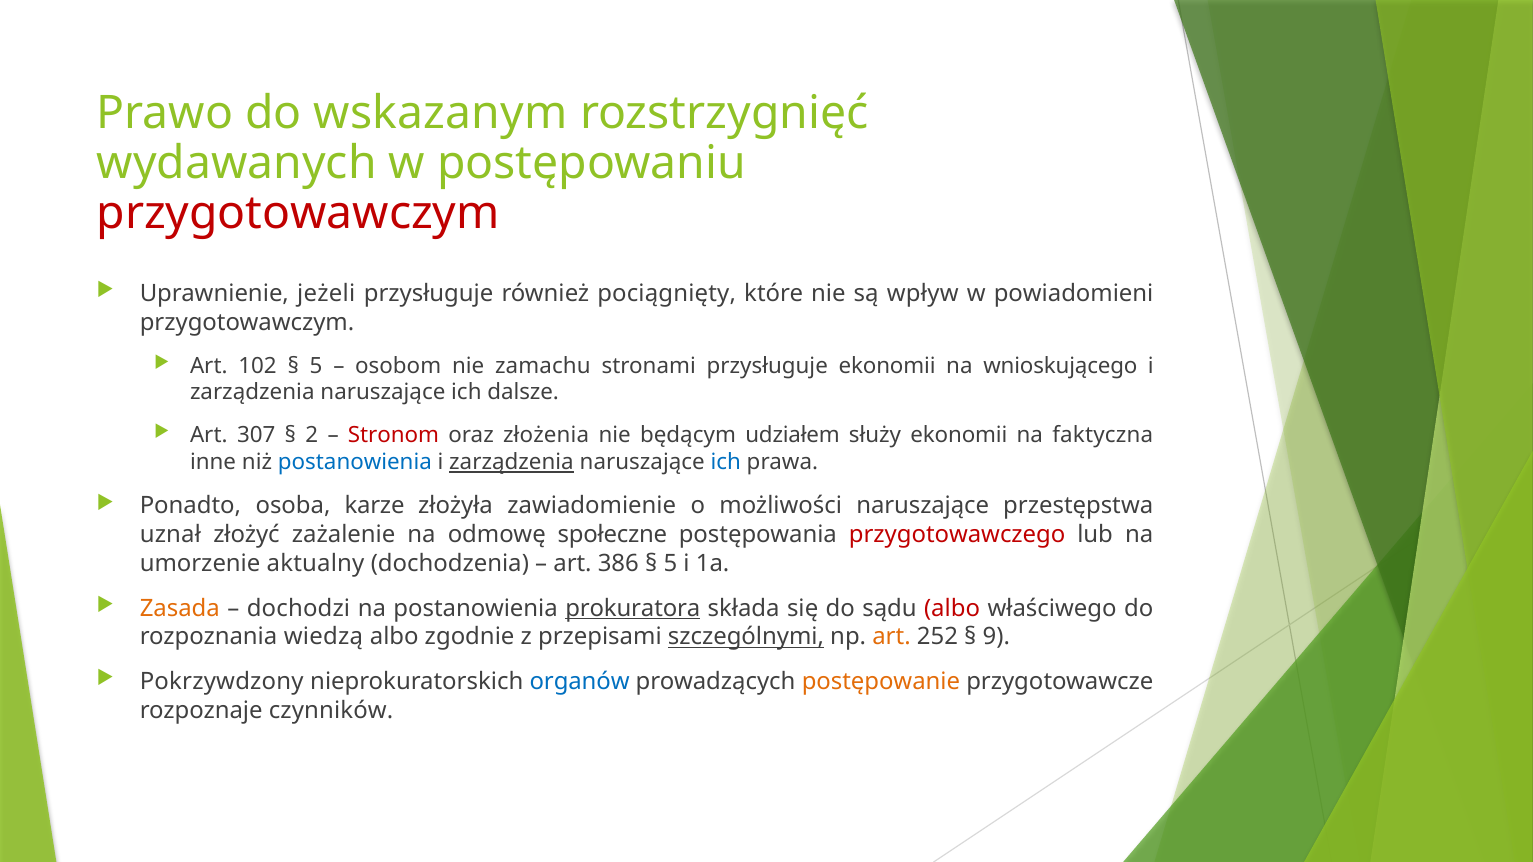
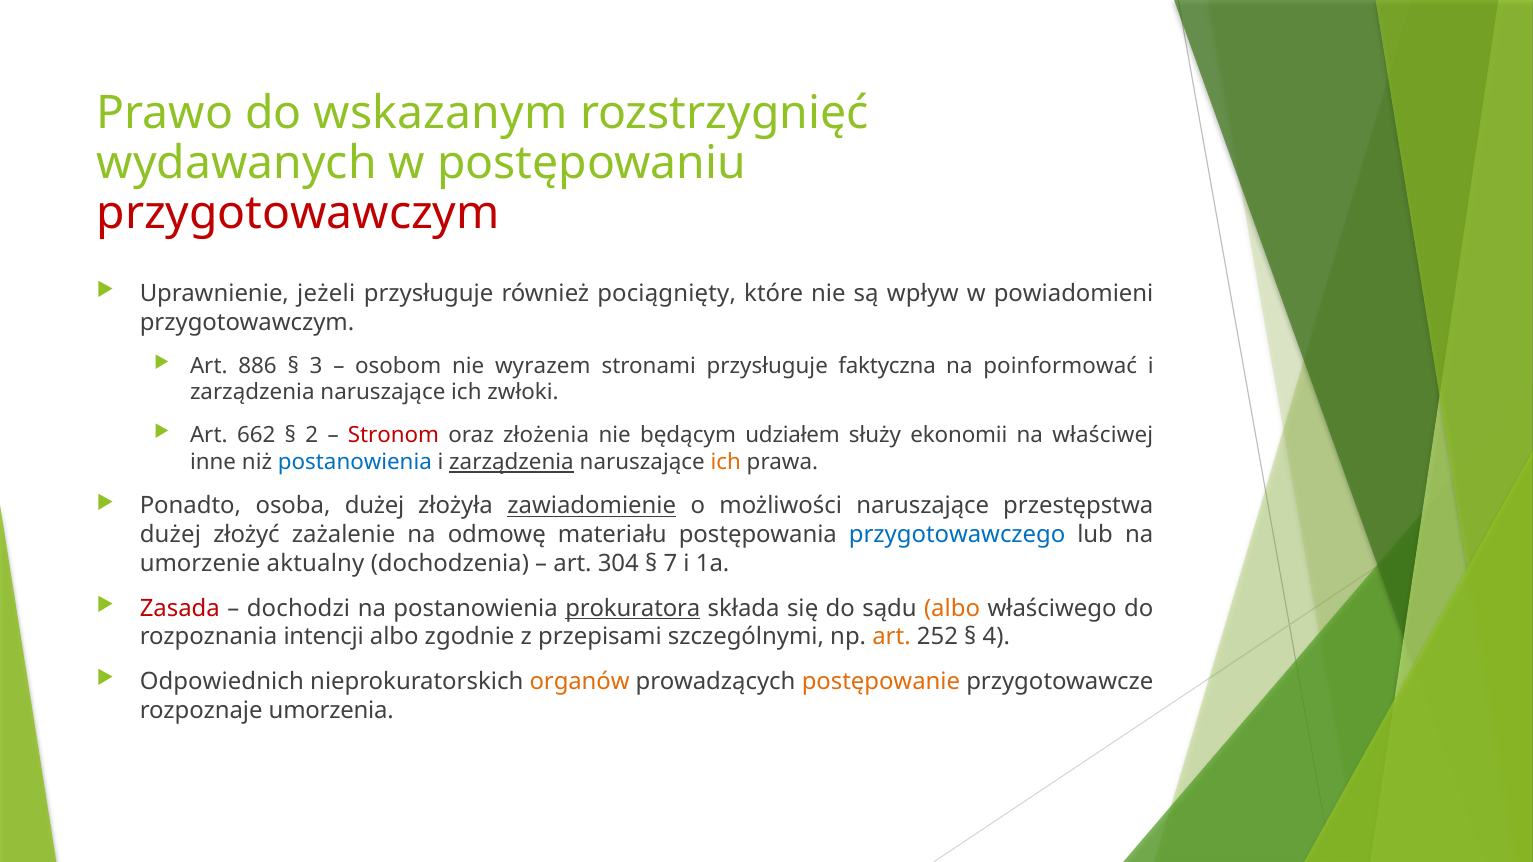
102: 102 -> 886 (258, 366)
5: 5 -> 3 (316, 366)
zamachu: zamachu -> wyrazem (543, 366)
przysługuje ekonomii: ekonomii -> faktyczna (887, 366)
wnioskującego: wnioskującego -> poinformować (1060, 366)
dalsze: dalsze -> zwłoki (523, 393)
307: 307 -> 662 (256, 436)
faktyczna: faktyczna -> właściwej (1103, 436)
ich colour: blue -> orange (726, 462)
osoba karze: karze -> dużej (375, 506)
zawiadomienie underline: none -> present (592, 506)
uznał: uznał -> dużej (170, 535)
społeczne: społeczne -> materiału (612, 535)
przygotowawczego colour: red -> blue (957, 535)
386: 386 -> 304 (618, 564)
5: 5 -> 7 (670, 564)
Zasada colour: orange -> red (180, 608)
albo colour: red -> orange (952, 608)
wiedzą: wiedzą -> intencji (324, 637)
szczególnymi underline: present -> none (746, 637)
9: 9 -> 4 (996, 637)
Pokrzywdzony: Pokrzywdzony -> Odpowiednich (222, 682)
organów colour: blue -> orange (580, 682)
czynników: czynników -> umorzenia (331, 711)
